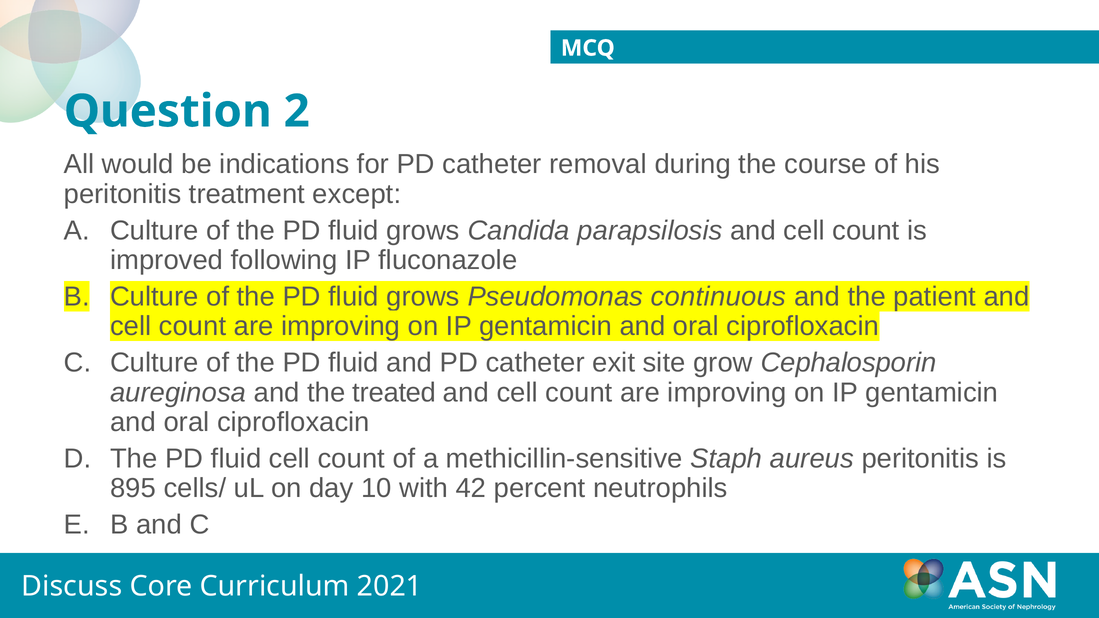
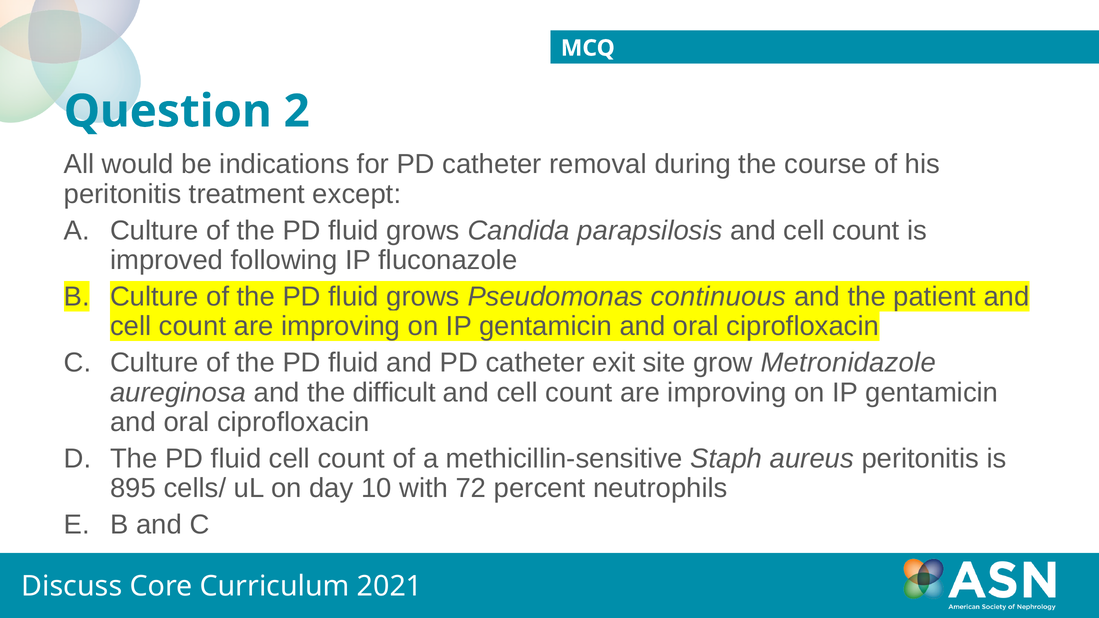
Cephalosporin: Cephalosporin -> Metronidazole (848, 363)
treated: treated -> difficult (394, 393)
42: 42 -> 72 (471, 488)
